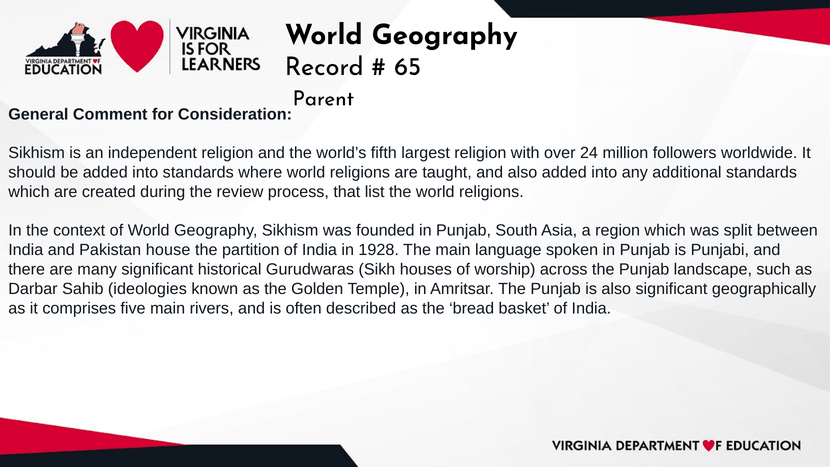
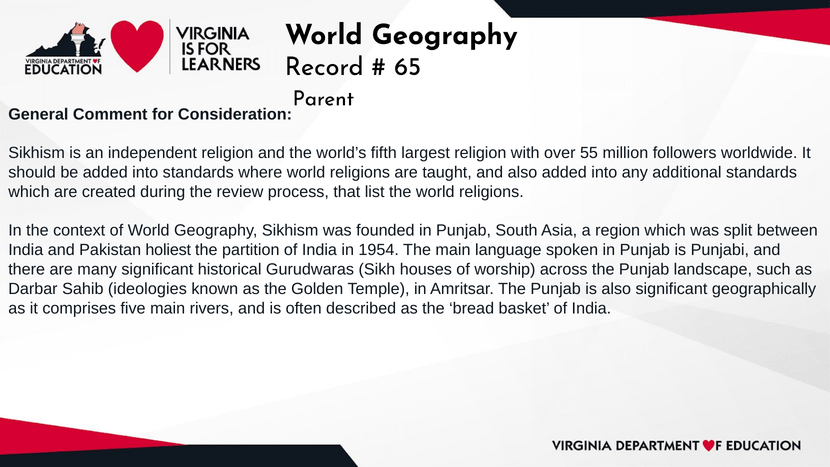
24: 24 -> 55 (589, 153)
house: house -> holiest (168, 250)
1928: 1928 -> 1954 (379, 250)
